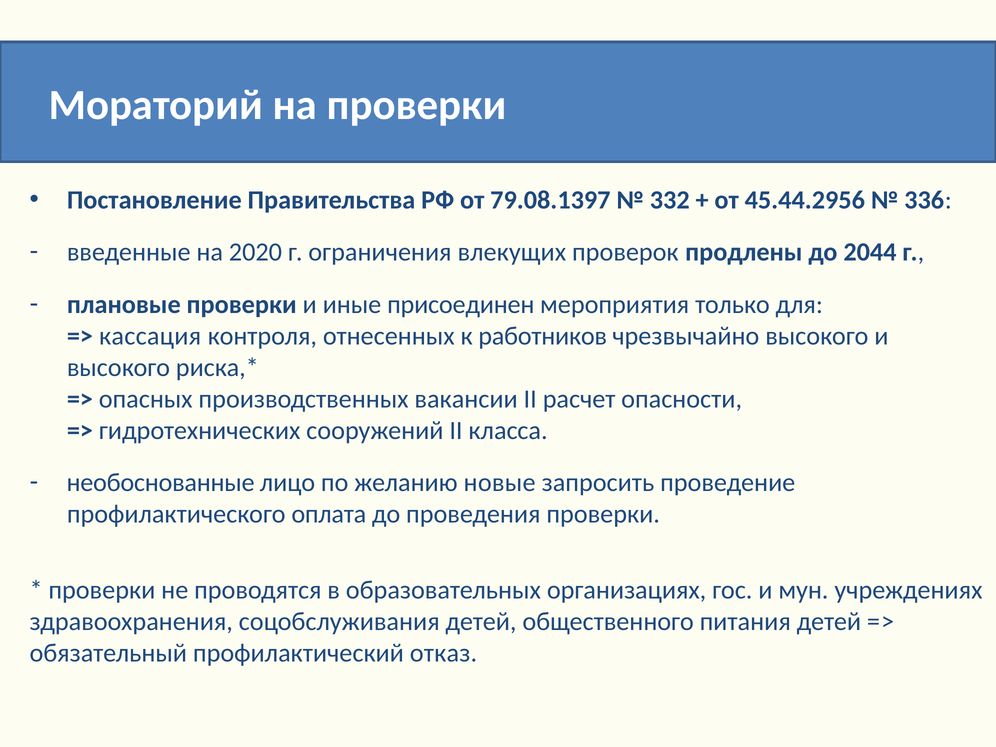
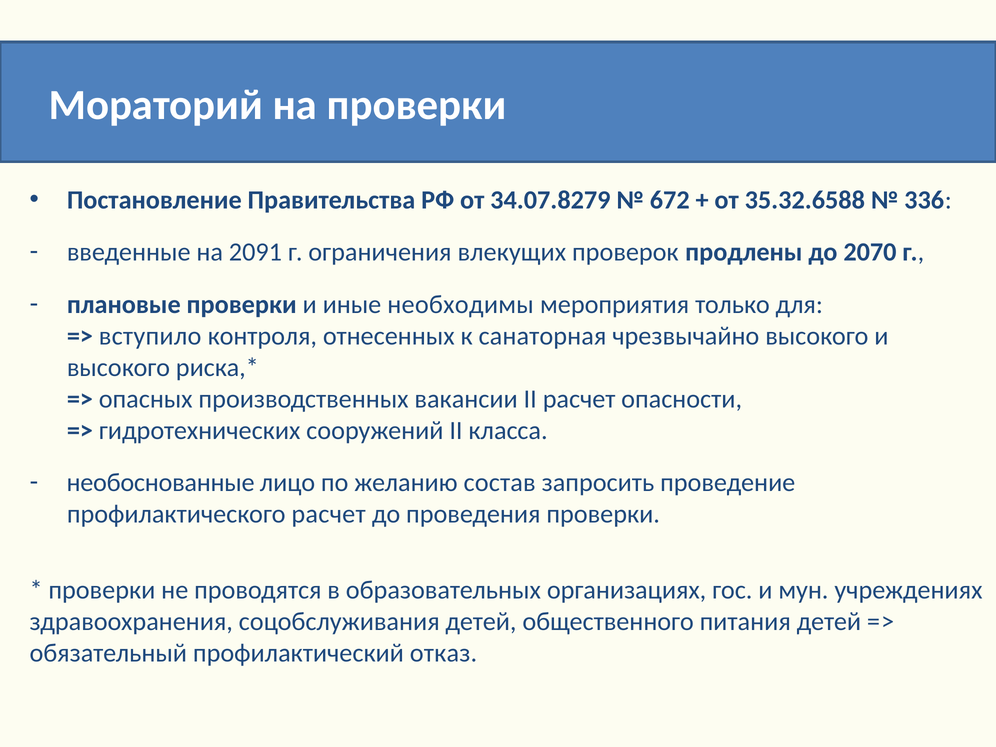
79.08.1397: 79.08.1397 -> 34.07.8279 (550, 200)
332: 332 -> 672 (670, 200)
45.44.2956: 45.44.2956 -> 35.32.6588 (805, 200)
2020: 2020 -> 2091 (255, 252)
2044: 2044 -> 2070 (870, 252)
присоединен: присоединен -> необходимы (461, 304)
кассация: кассация -> вступило (150, 336)
работников: работников -> санаторная (543, 336)
новые: новые -> состав (500, 483)
профилактического оплата: оплата -> расчет (329, 514)
